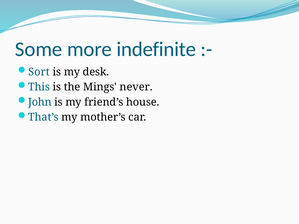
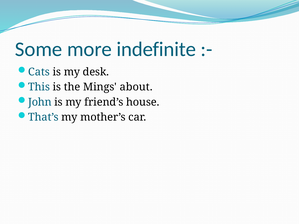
Sort: Sort -> Cats (39, 72)
never: never -> about (136, 87)
